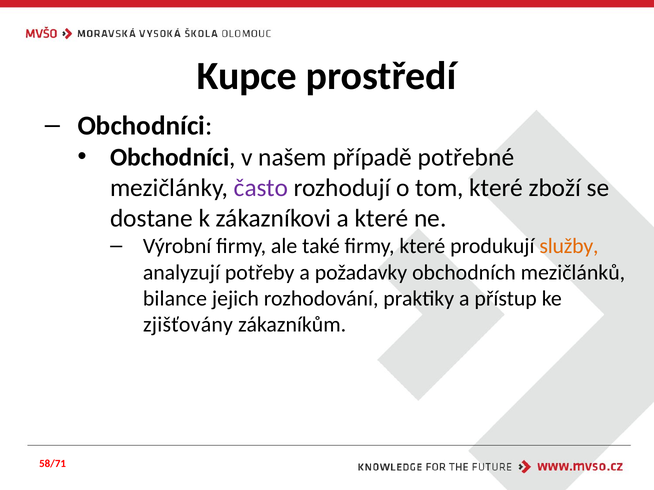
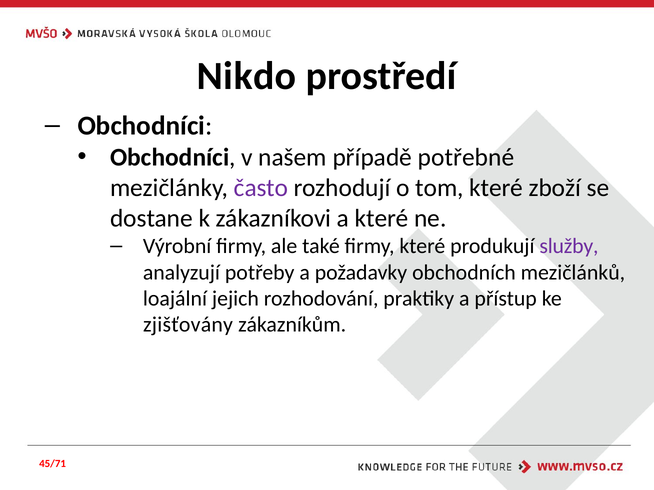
Kupce: Kupce -> Nikdo (247, 76)
služby colour: orange -> purple (569, 246)
bilance: bilance -> loajální (175, 299)
58/71: 58/71 -> 45/71 (53, 464)
